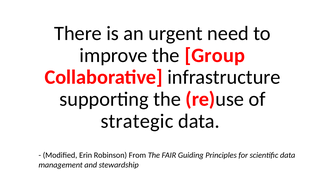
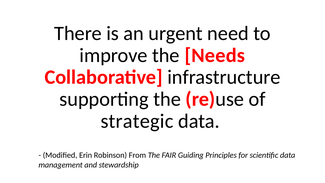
Group: Group -> Needs (215, 55)
